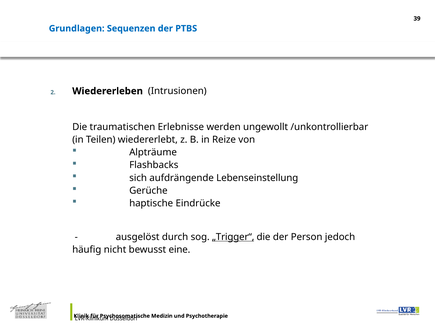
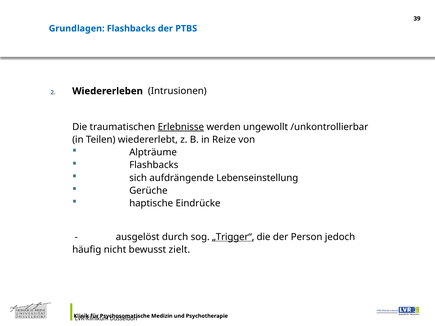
Grundlagen Sequenzen: Sequenzen -> Flashbacks (131, 29)
Erlebnisse underline: none -> present (181, 127)
eine: eine -> zielt (179, 250)
